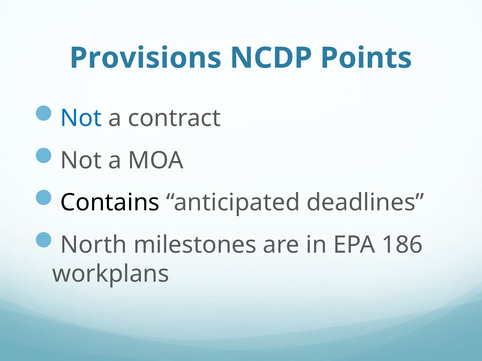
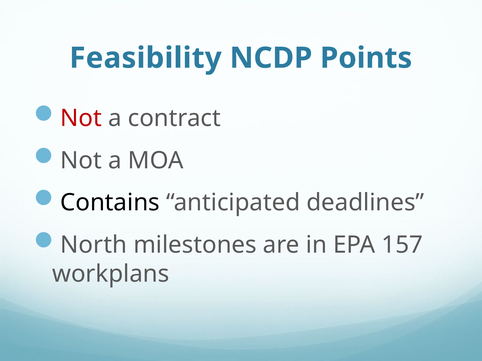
Provisions: Provisions -> Feasibility (145, 58)
Not colour: blue -> red (81, 118)
186: 186 -> 157 (402, 245)
